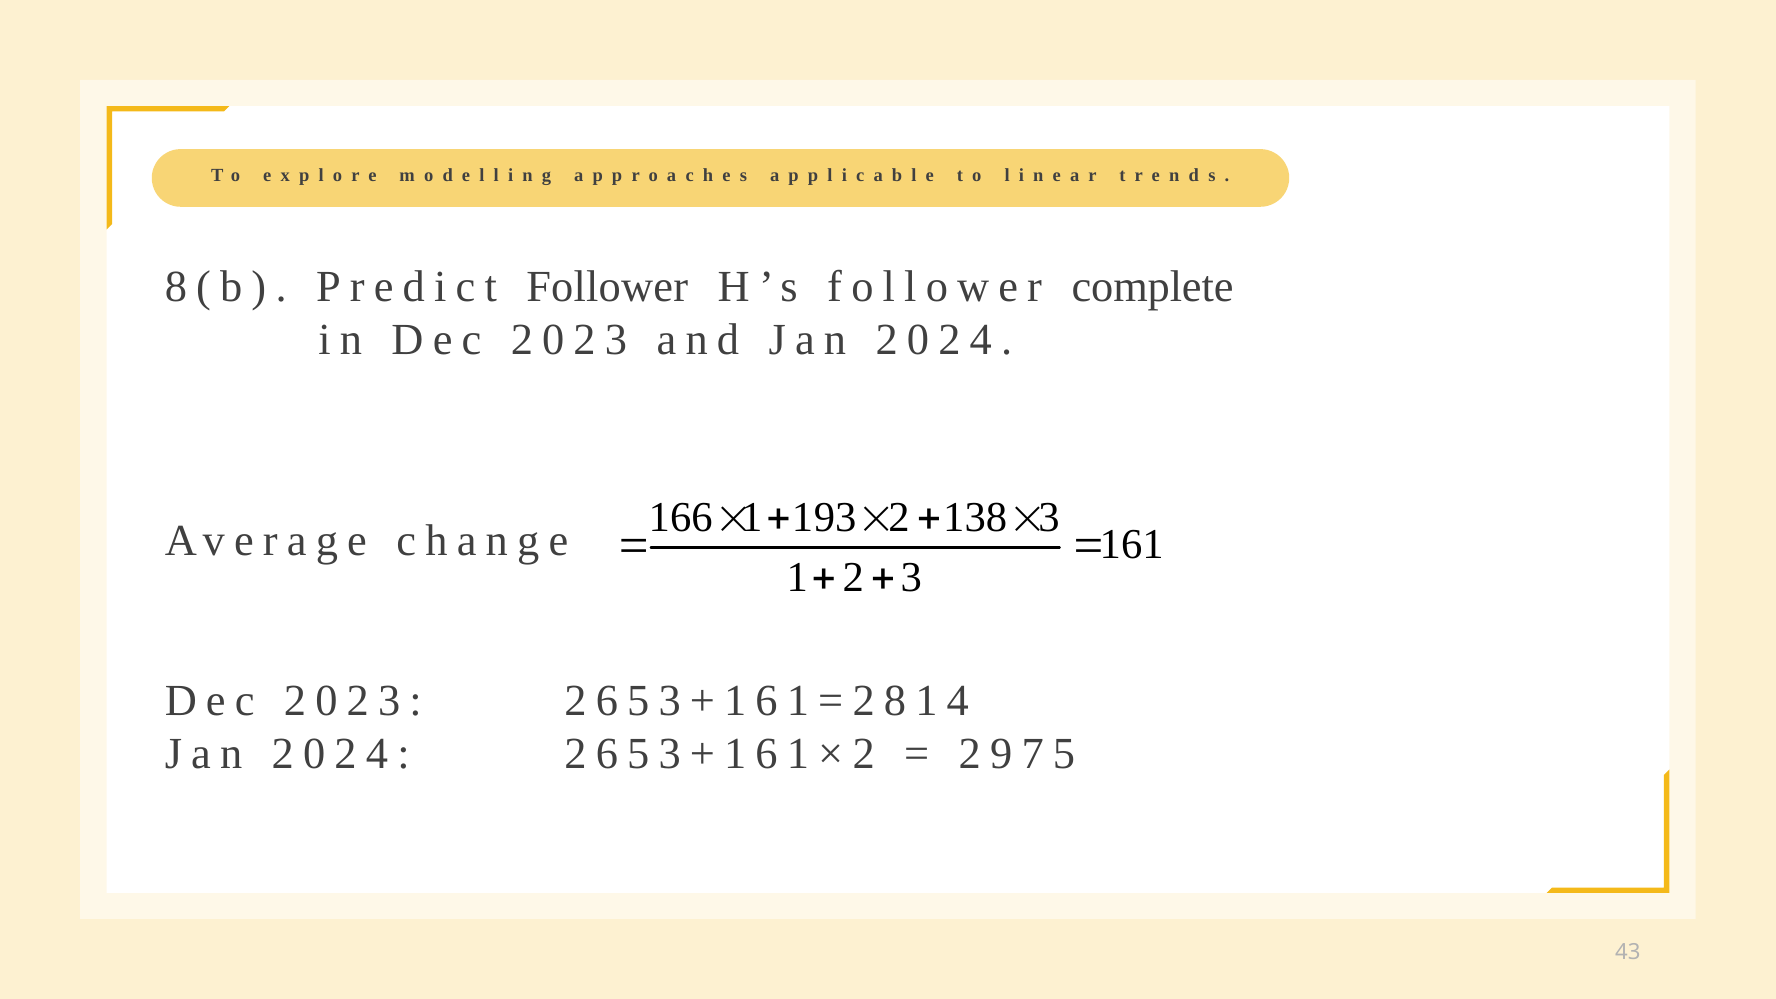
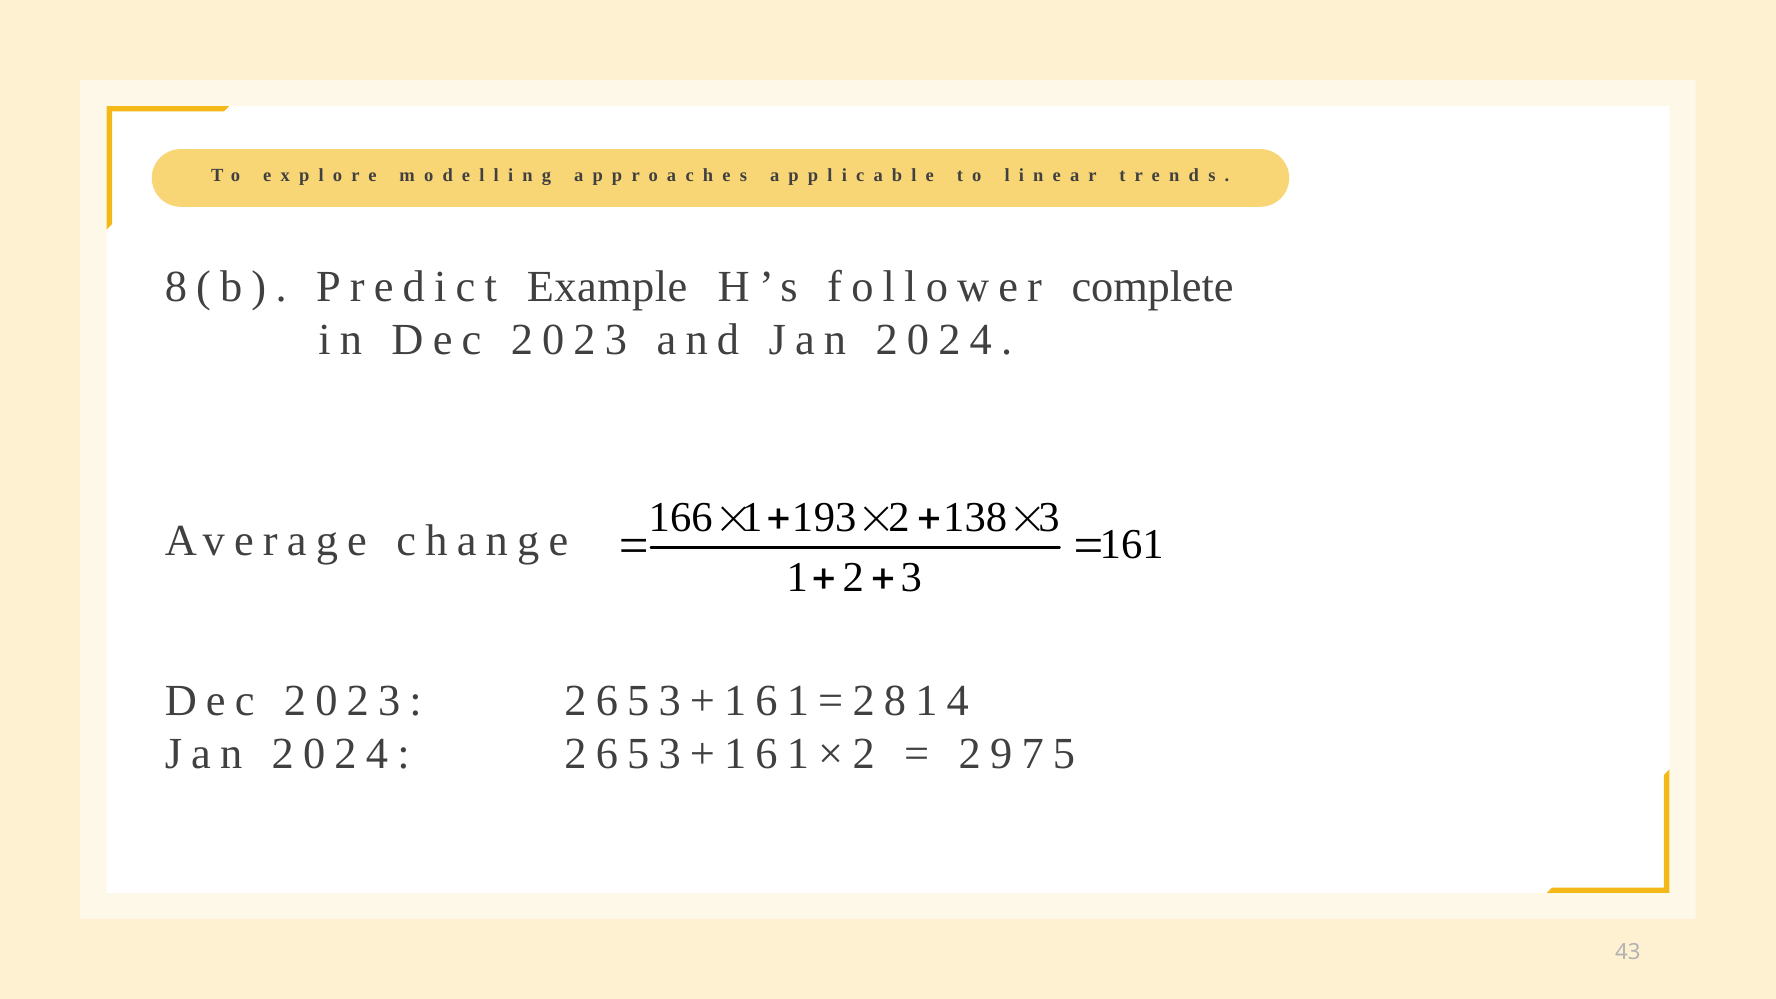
Predict Follower: Follower -> Example (607, 287)
